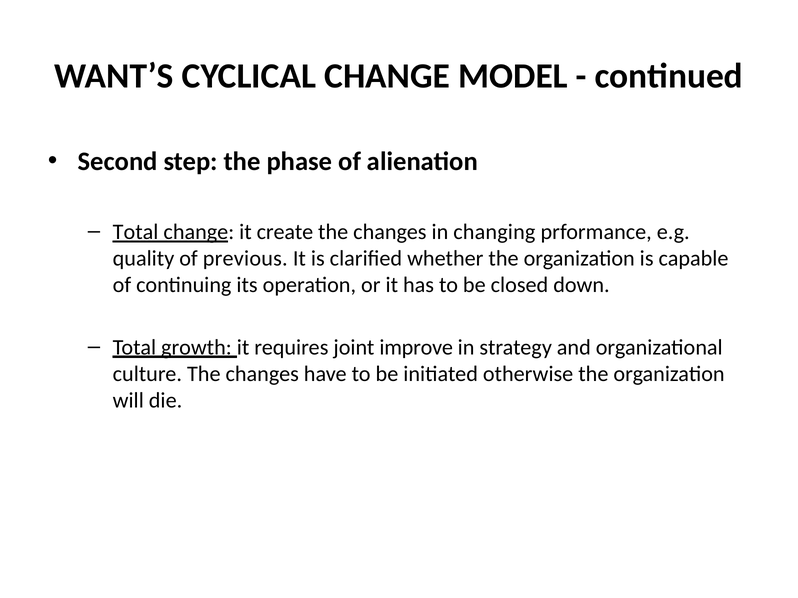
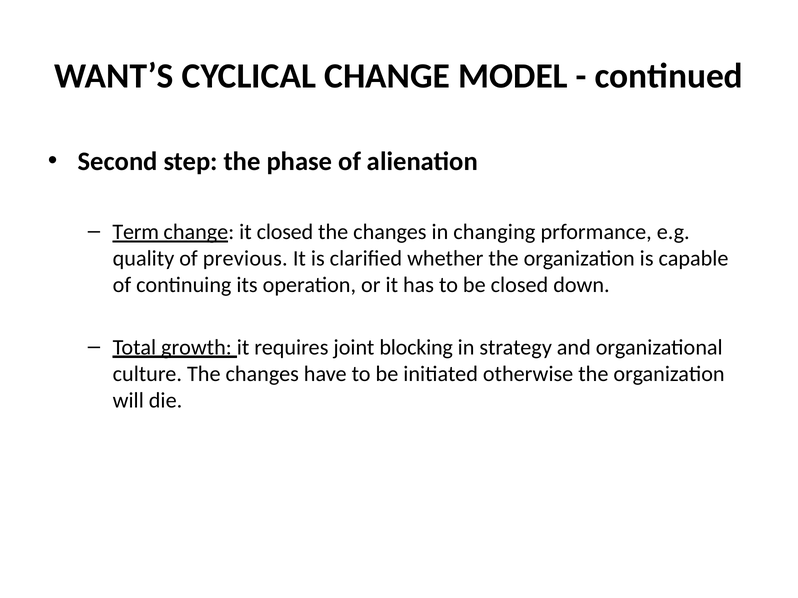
Total: Total -> Term (136, 232)
it create: create -> closed (285, 232)
improve: improve -> blocking (416, 348)
